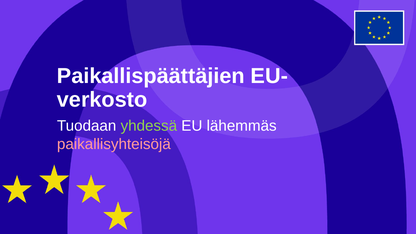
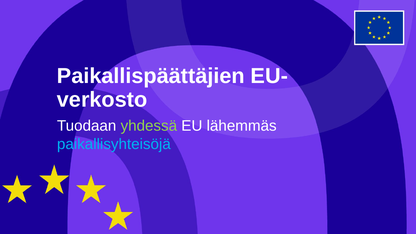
paikallisyhteisöjä colour: pink -> light blue (114, 144)
